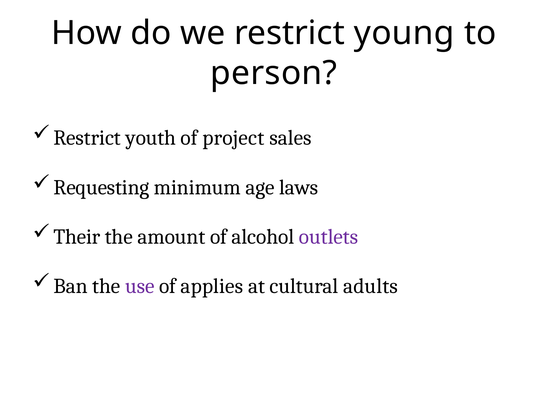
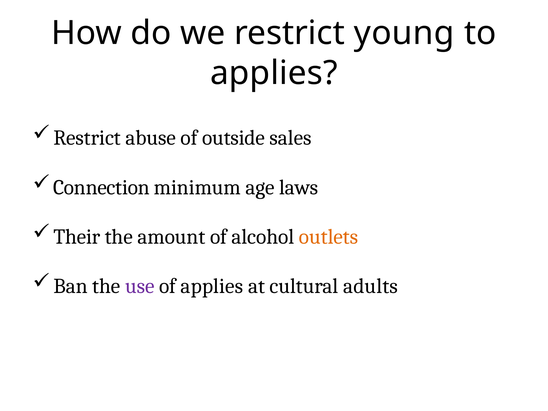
person: person -> applies (274, 73)
youth: youth -> abuse (151, 138)
project: project -> outside (234, 138)
Requesting: Requesting -> Connection (101, 187)
outlets colour: purple -> orange (329, 237)
